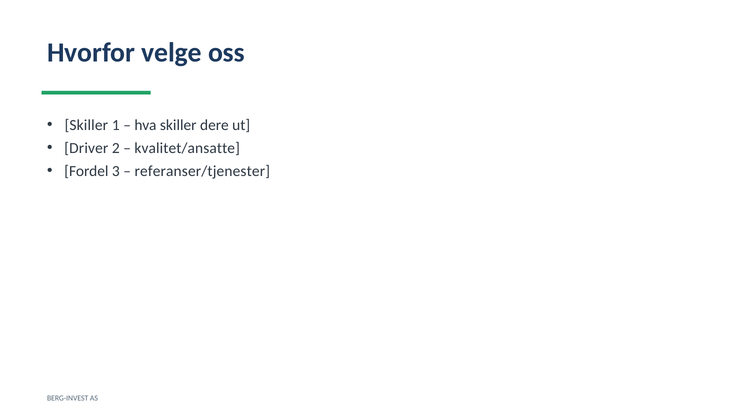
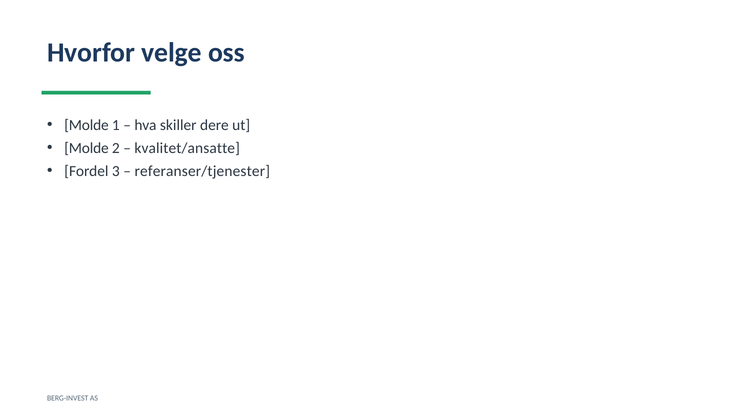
Skiller: Skiller -> Molde (87, 125)
Driver: Driver -> Molde (87, 148)
